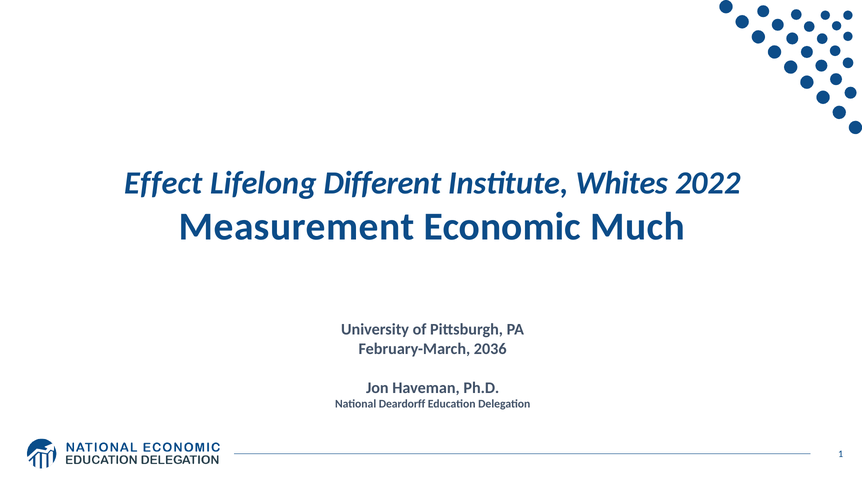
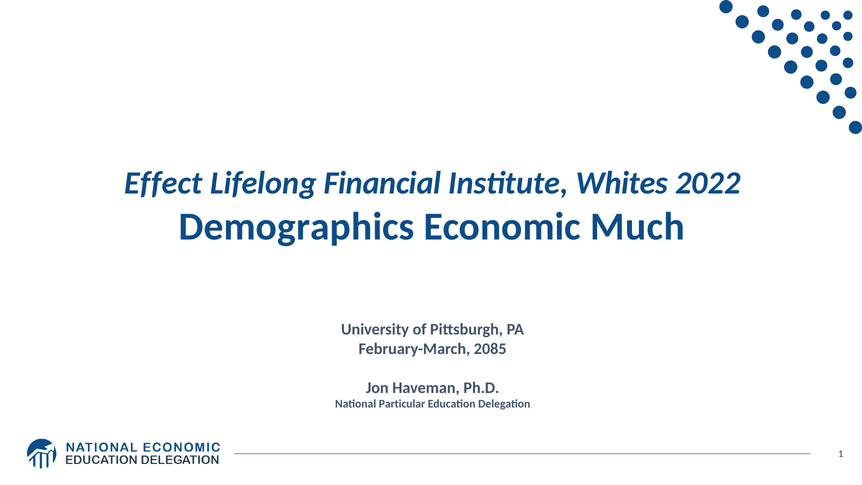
Different: Different -> Financial (382, 183)
Measurement: Measurement -> Demographics (297, 226)
2036: 2036 -> 2085 (490, 349)
Deardorff: Deardorff -> Particular (402, 404)
